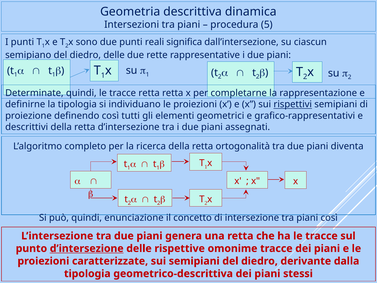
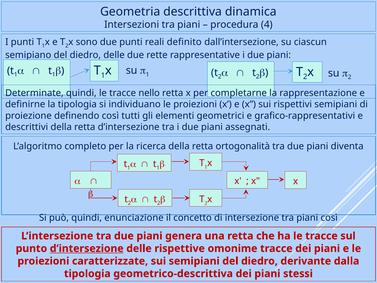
5: 5 -> 4 (267, 25)
significa: significa -> definito (184, 42)
tracce retta: retta -> nello (149, 93)
rispettivi underline: present -> none (293, 104)
